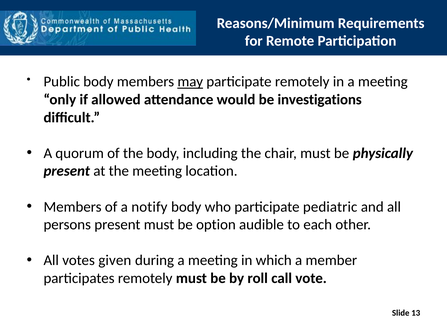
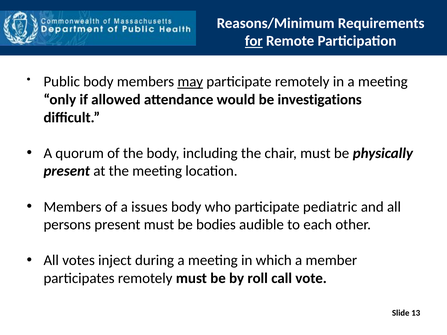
for underline: none -> present (254, 41)
notify: notify -> issues (149, 207)
option: option -> bodies (216, 225)
given: given -> inject (115, 261)
